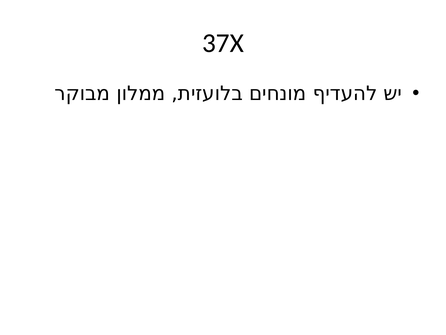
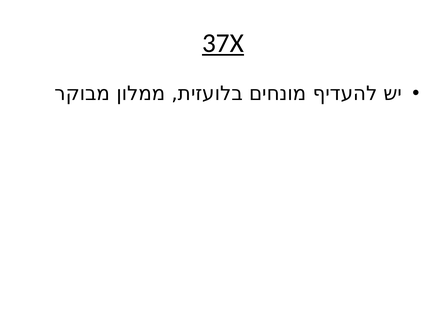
37X underline: none -> present (223, 43)
